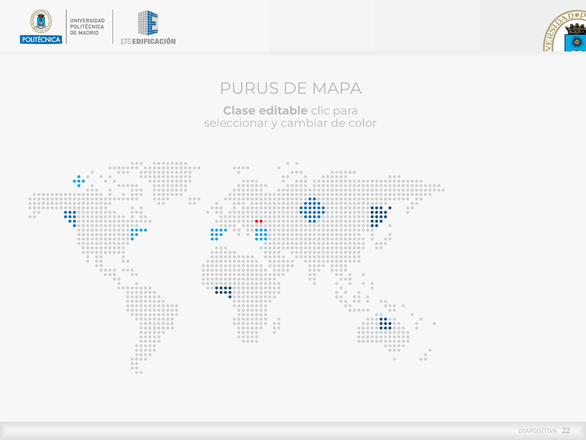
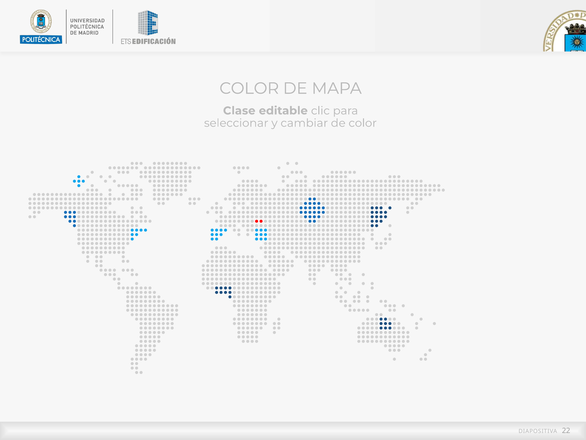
PURUS: PURUS -> COLOR (249, 88)
